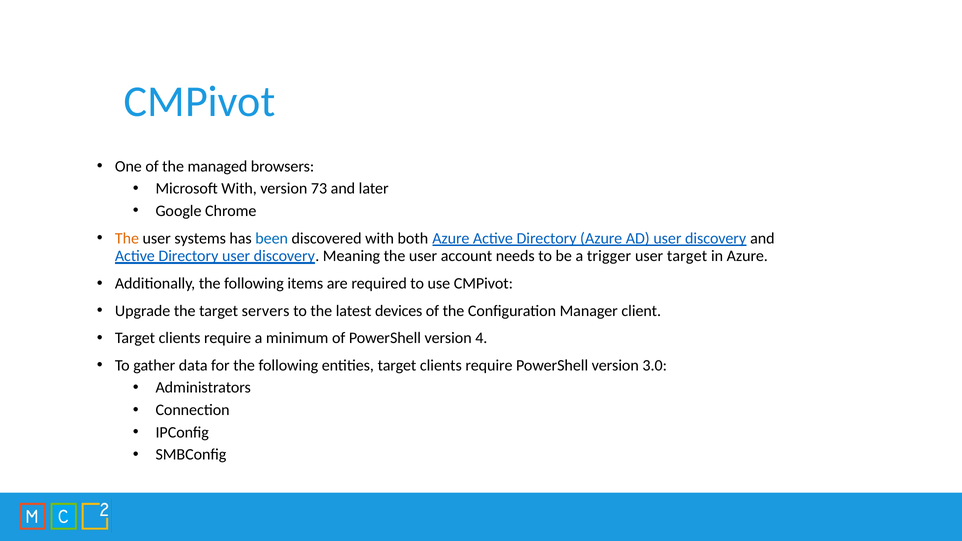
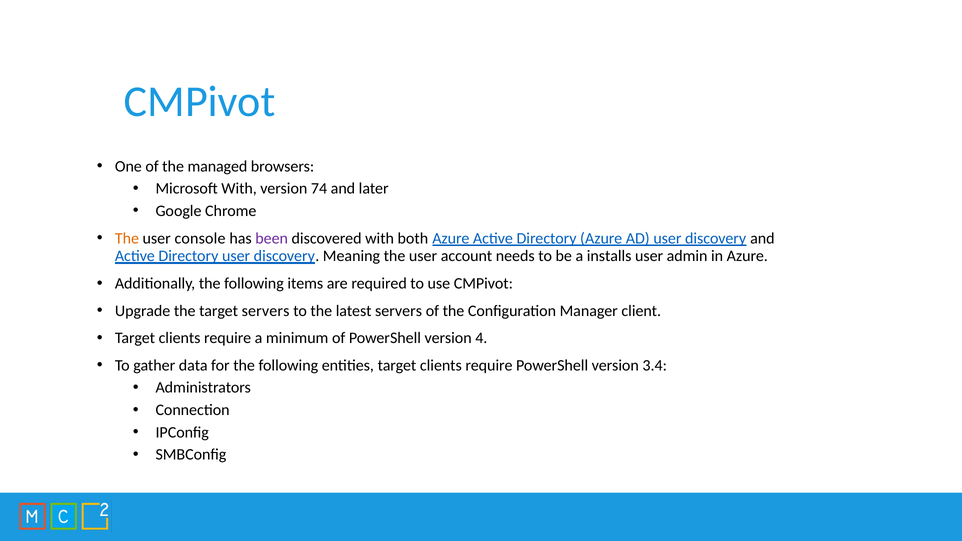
73: 73 -> 74 (319, 189)
systems: systems -> console (200, 238)
been colour: blue -> purple (272, 238)
trigger: trigger -> installs (609, 256)
user target: target -> admin (687, 256)
latest devices: devices -> servers (399, 311)
3.0: 3.0 -> 3.4 (655, 365)
